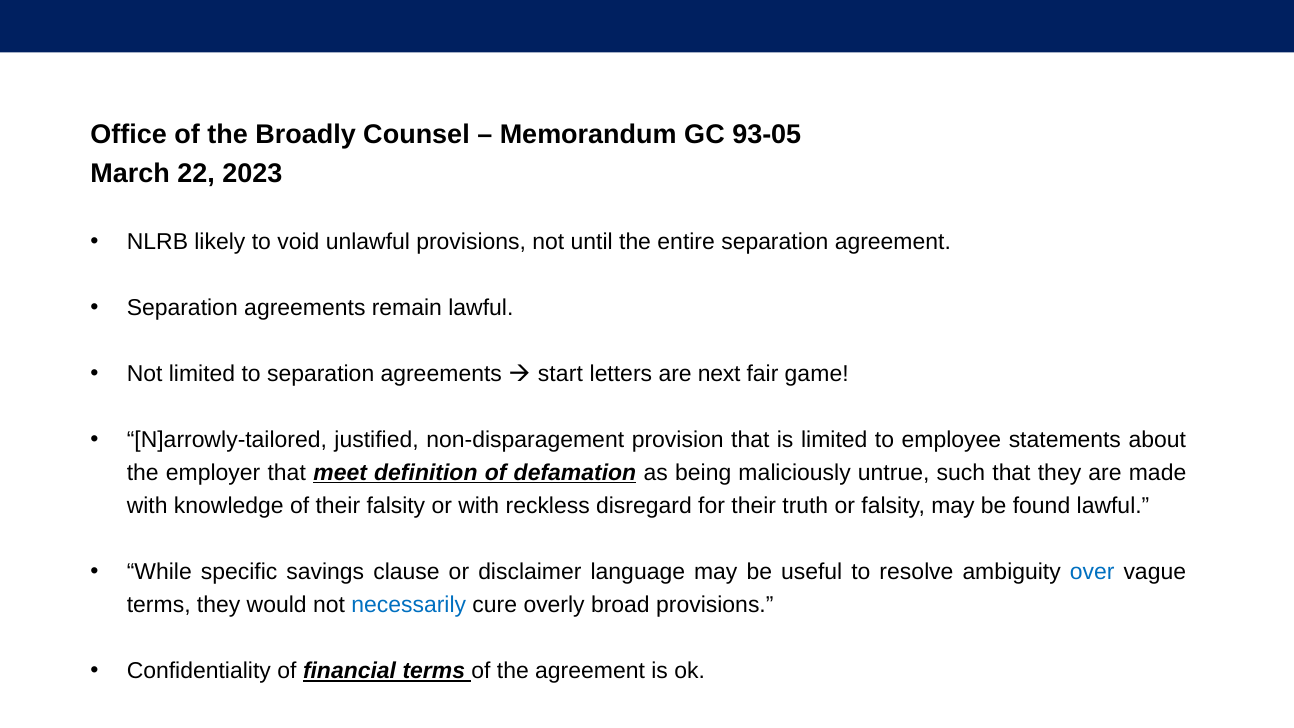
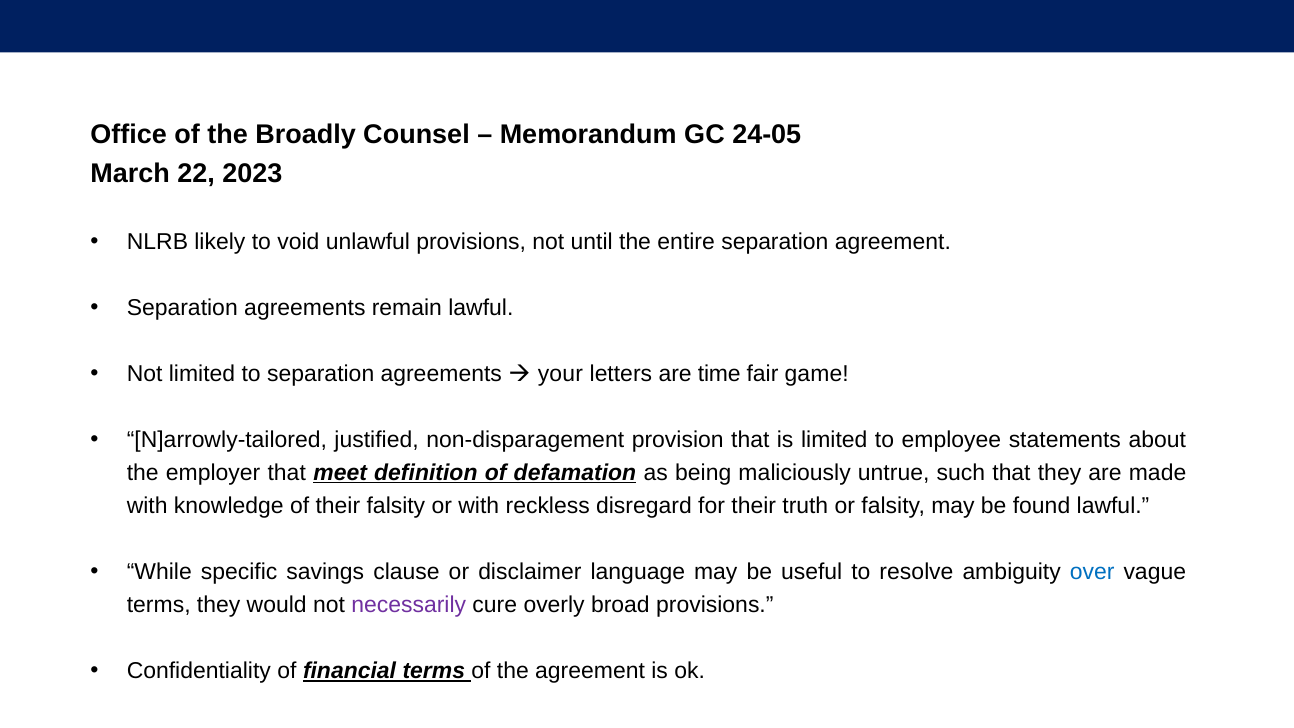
93-05: 93-05 -> 24-05 (767, 135)
start: start -> your (560, 374)
next: next -> time (719, 374)
necessarily colour: blue -> purple (409, 605)
